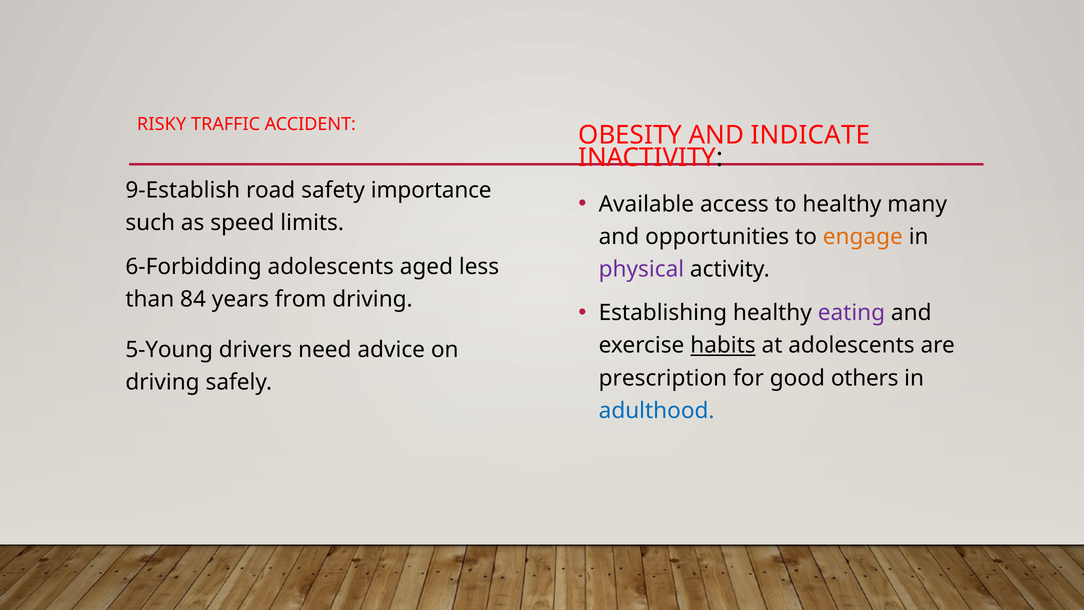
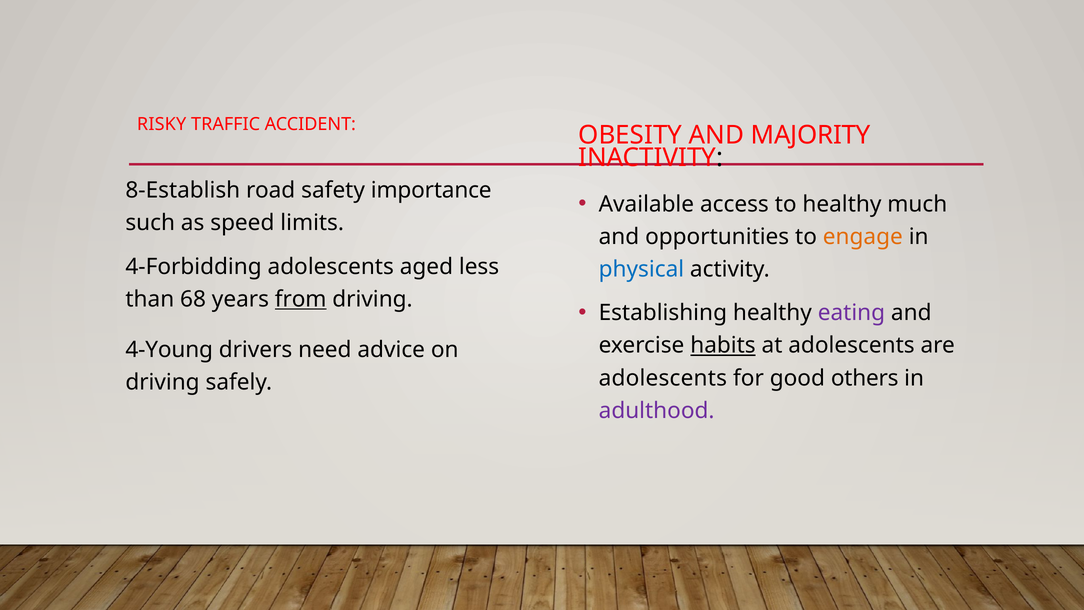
INDICATE: INDICATE -> MAJORITY (811, 135)
9-Establish: 9-Establish -> 8-Establish (183, 190)
many: many -> much (917, 204)
6-Forbidding: 6-Forbidding -> 4-Forbidding (194, 267)
physical colour: purple -> blue (641, 269)
84: 84 -> 68 (193, 299)
from underline: none -> present (301, 299)
5-Young: 5-Young -> 4-Young (169, 350)
prescription: prescription -> adolescents (663, 378)
adulthood colour: blue -> purple (657, 410)
